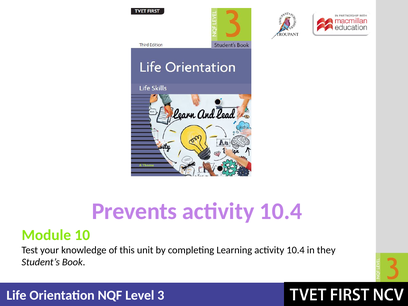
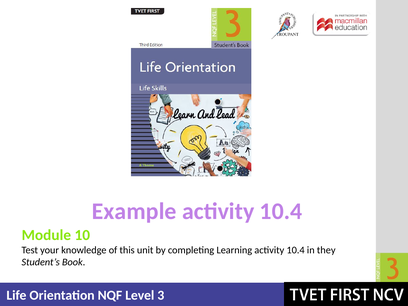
Prevents: Prevents -> Example (134, 211)
